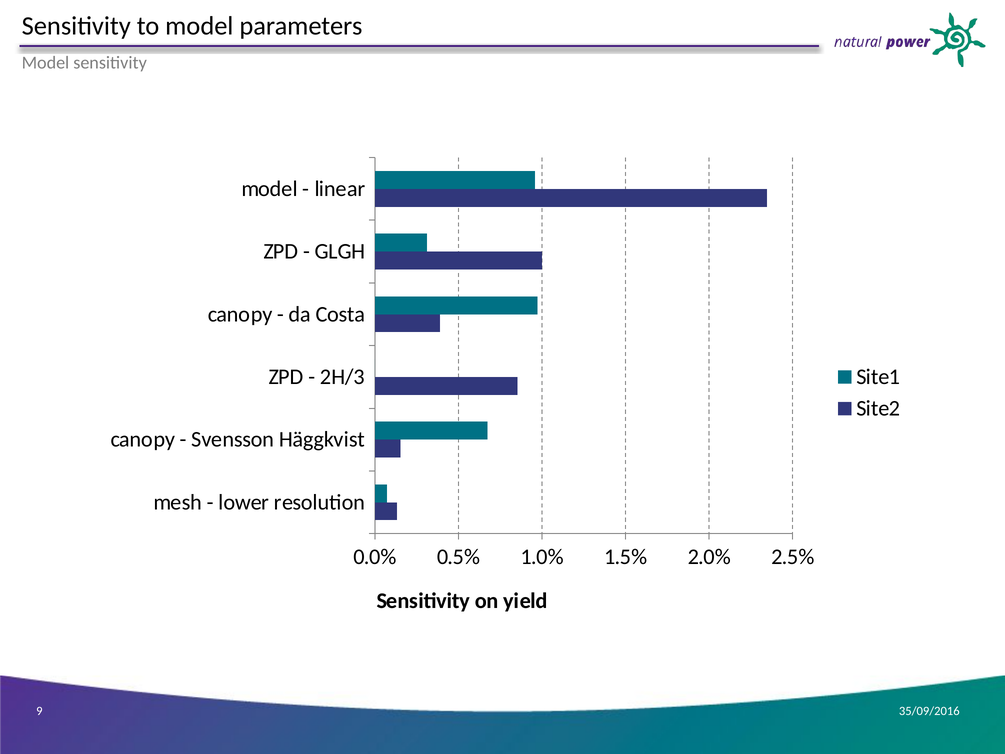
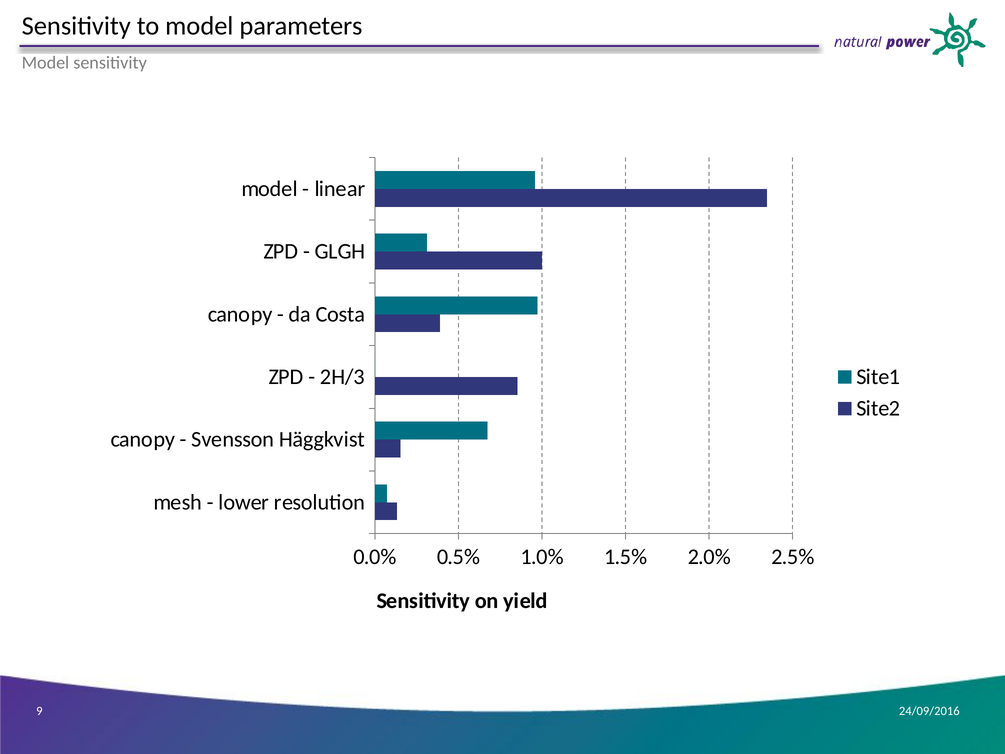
35/09/2016: 35/09/2016 -> 24/09/2016 (929, 711)
